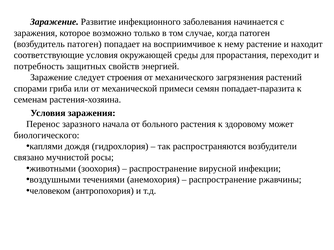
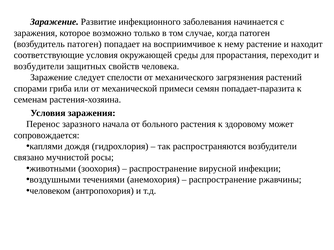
потребность: потребность -> возбудители (39, 66)
энергией: энергией -> человека (160, 66)
строения: строения -> спелости (125, 78)
биологического: биологического -> сопровождается (47, 135)
